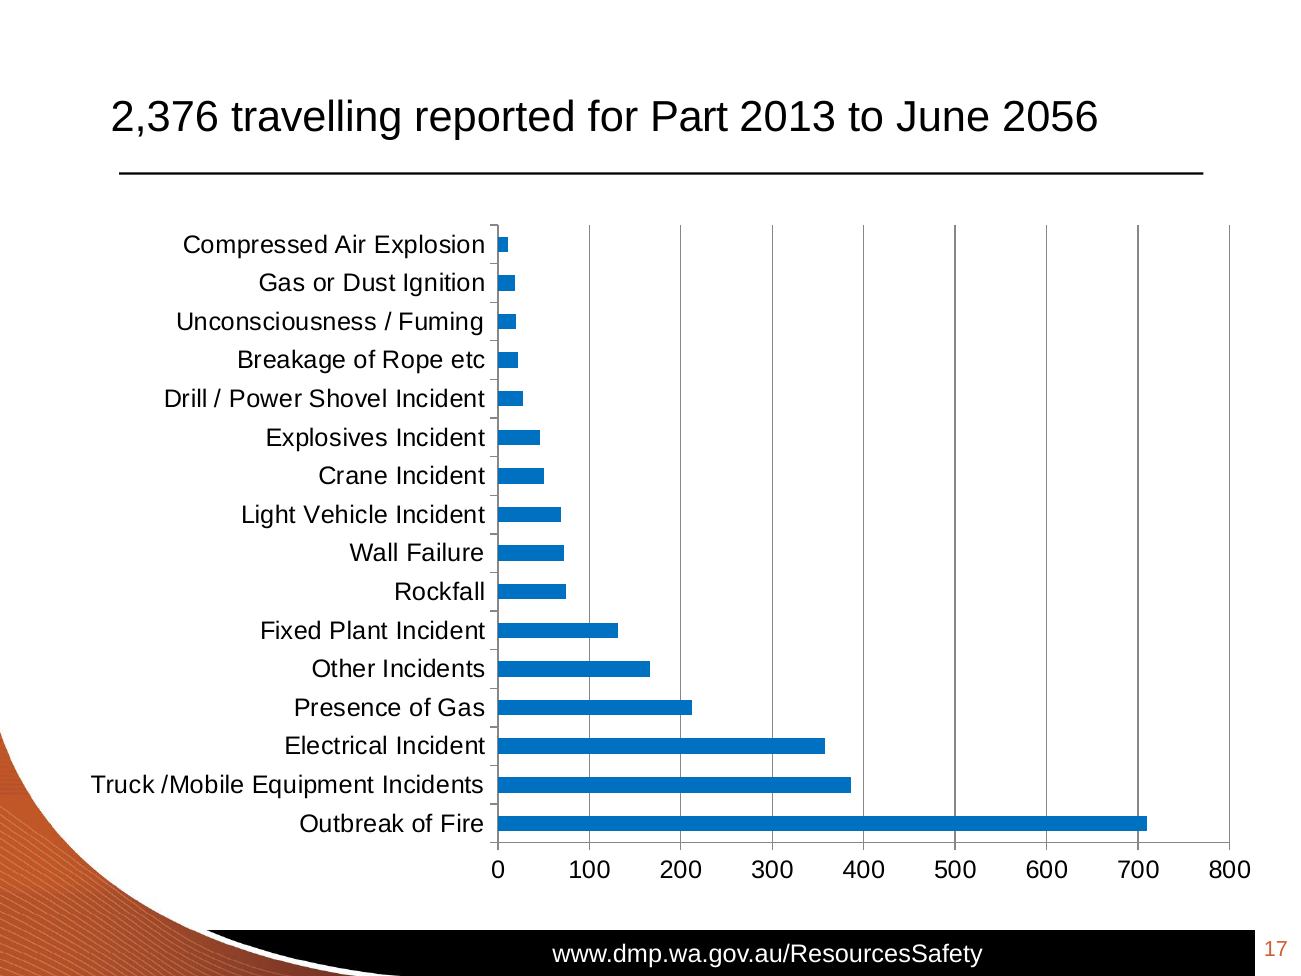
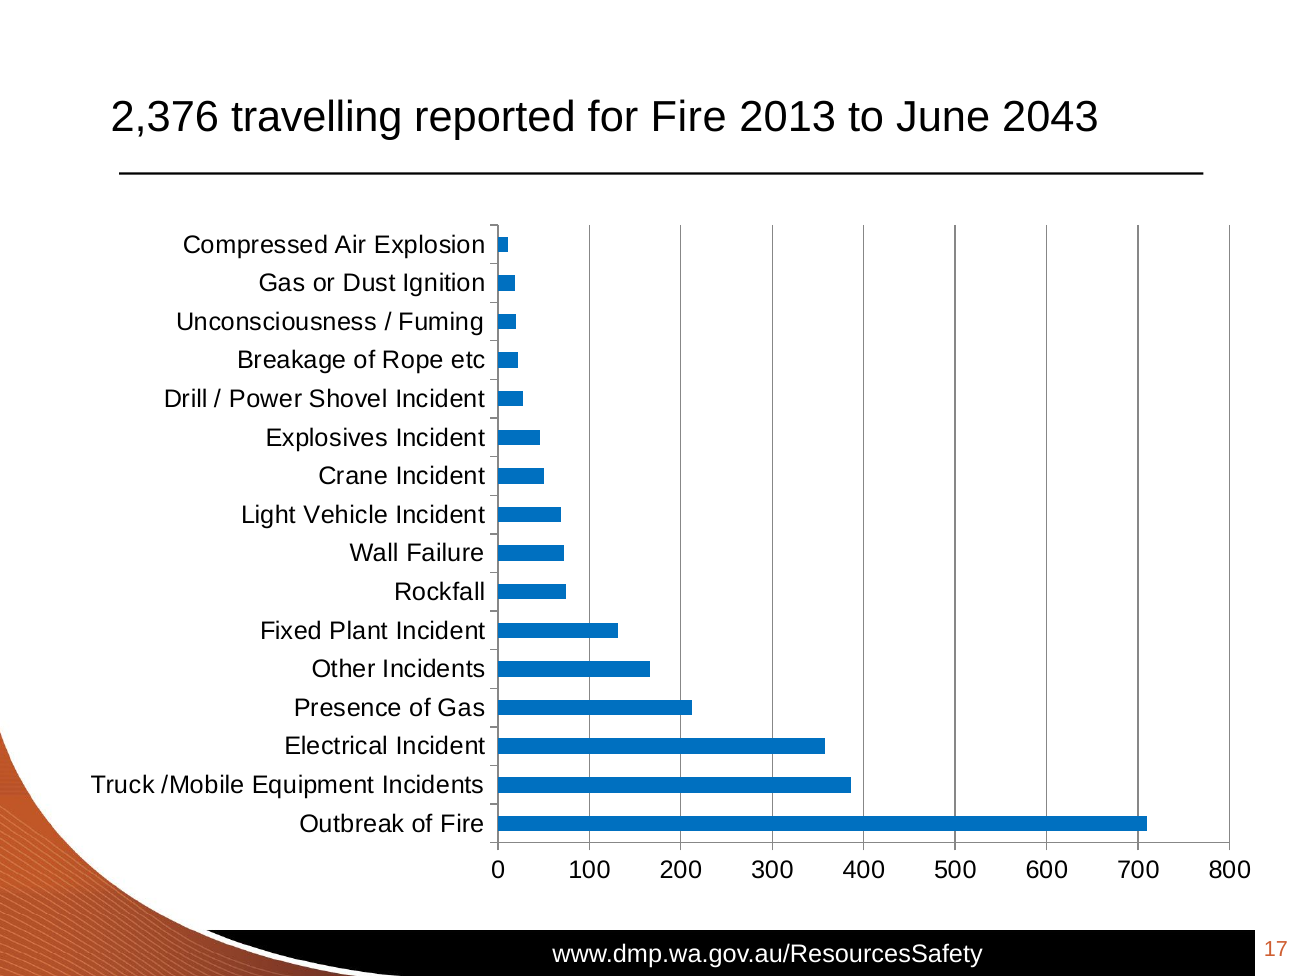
for Part: Part -> Fire (689, 117)
2056: 2056 -> 2043 (1050, 117)
